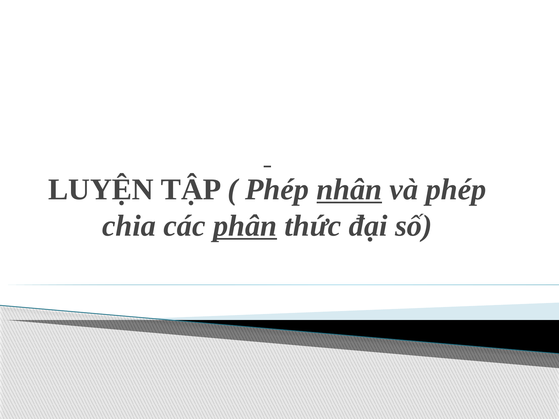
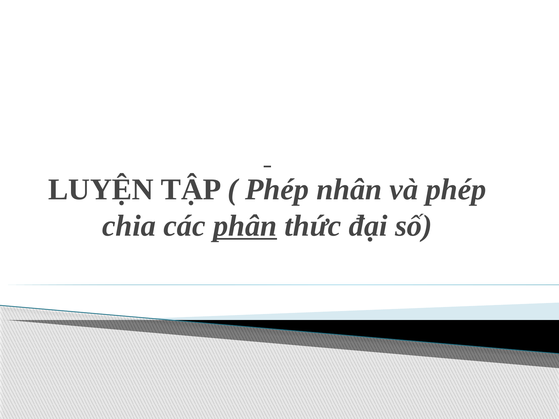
nhân underline: present -> none (349, 190)
